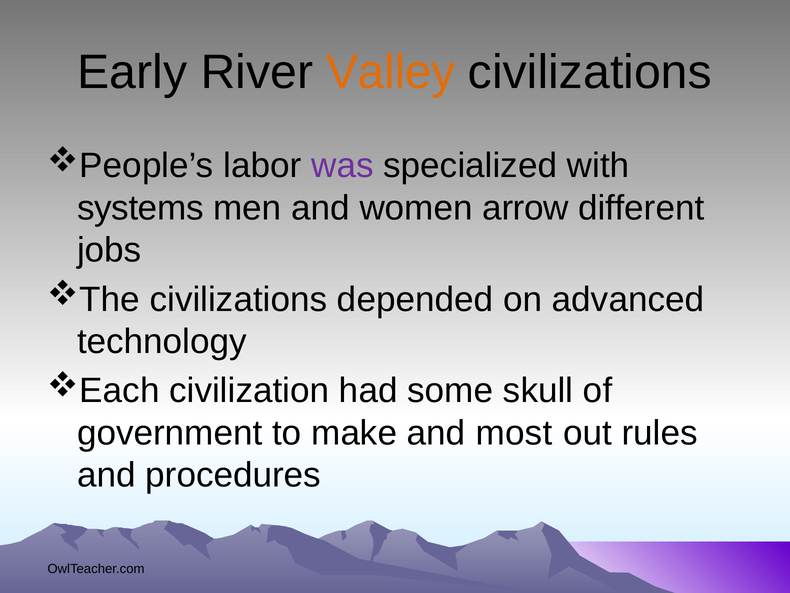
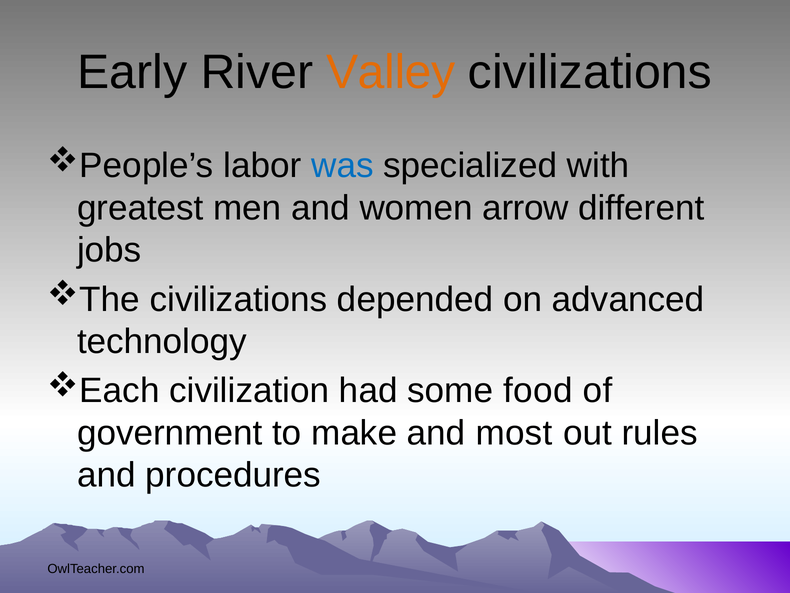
was colour: purple -> blue (342, 166)
systems: systems -> greatest (140, 208)
skull: skull -> food (538, 391)
